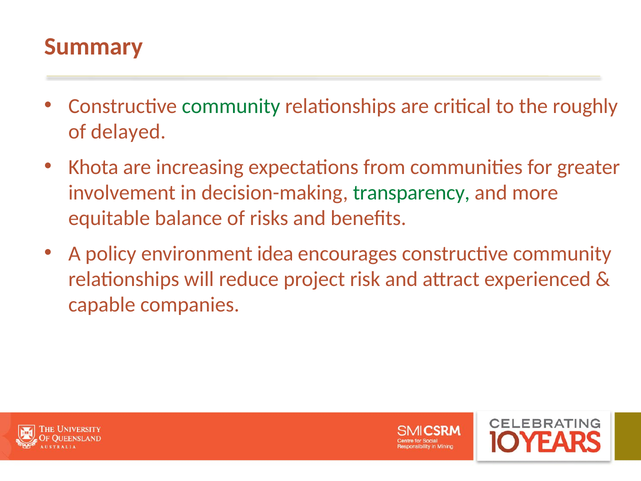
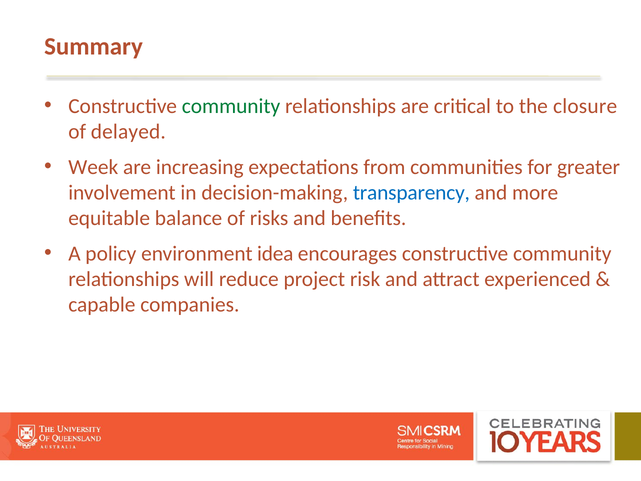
roughly: roughly -> closure (585, 106)
Khota: Khota -> Week (93, 167)
transparency colour: green -> blue (411, 193)
